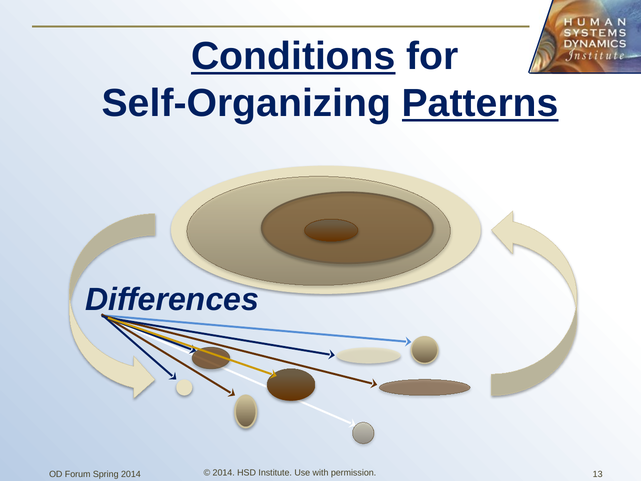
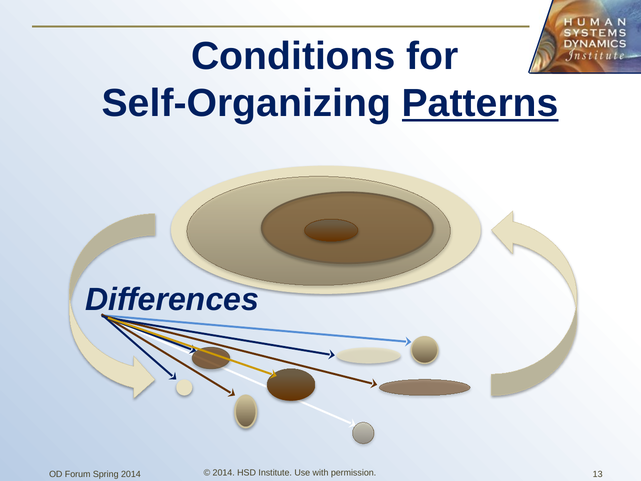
Conditions underline: present -> none (293, 56)
